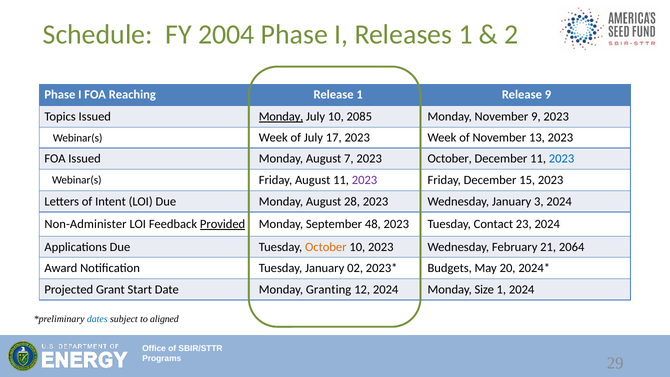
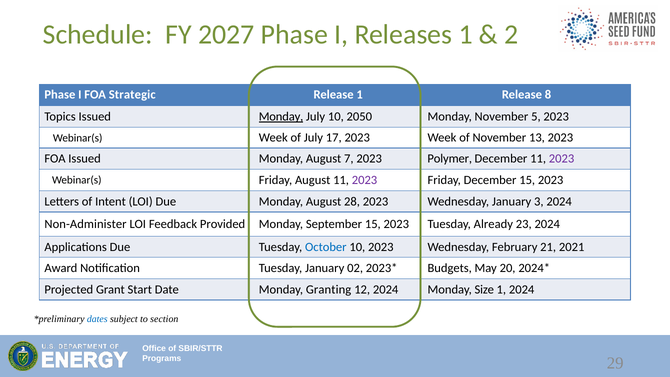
2004: 2004 -> 2027 (226, 35)
Reaching: Reaching -> Strategic (132, 95)
Release 9: 9 -> 8 (548, 95)
2085: 2085 -> 2050 (359, 117)
November 9: 9 -> 5 (536, 117)
2023 October: October -> Polymer (450, 159)
2023 colour: blue -> purple (562, 159)
Provided underline: present -> none (223, 224)
September 48: 48 -> 15 (373, 224)
Contact: Contact -> Already (493, 224)
October colour: orange -> blue (326, 247)
2064: 2064 -> 2021 (572, 247)
aligned: aligned -> section (164, 319)
